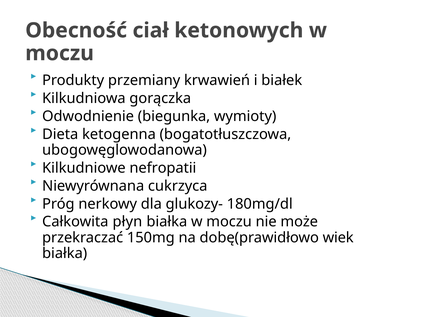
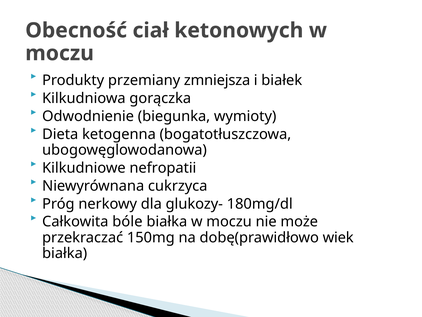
krwawień: krwawień -> zmniejsza (217, 80)
płyn: płyn -> bóle (127, 221)
